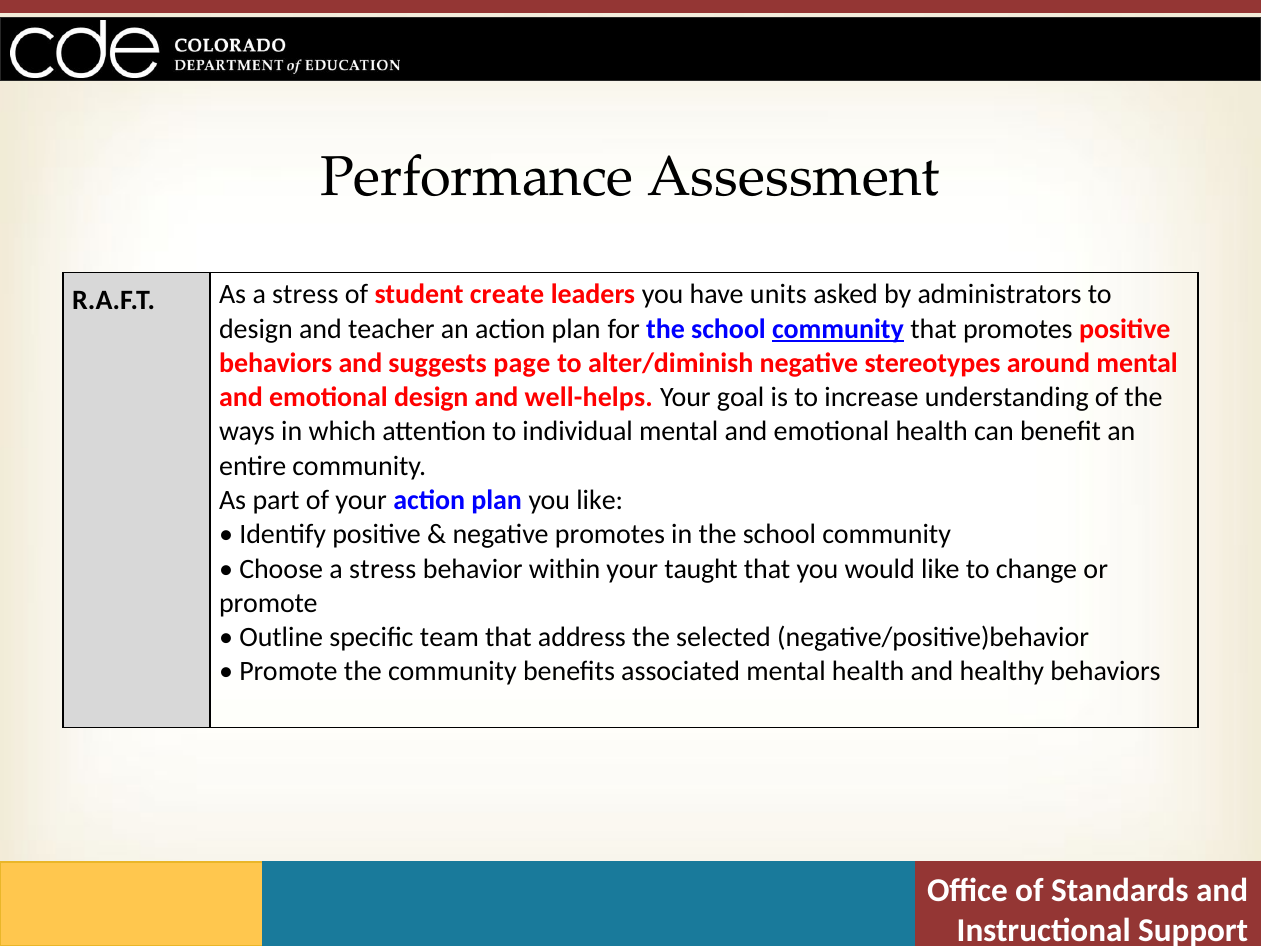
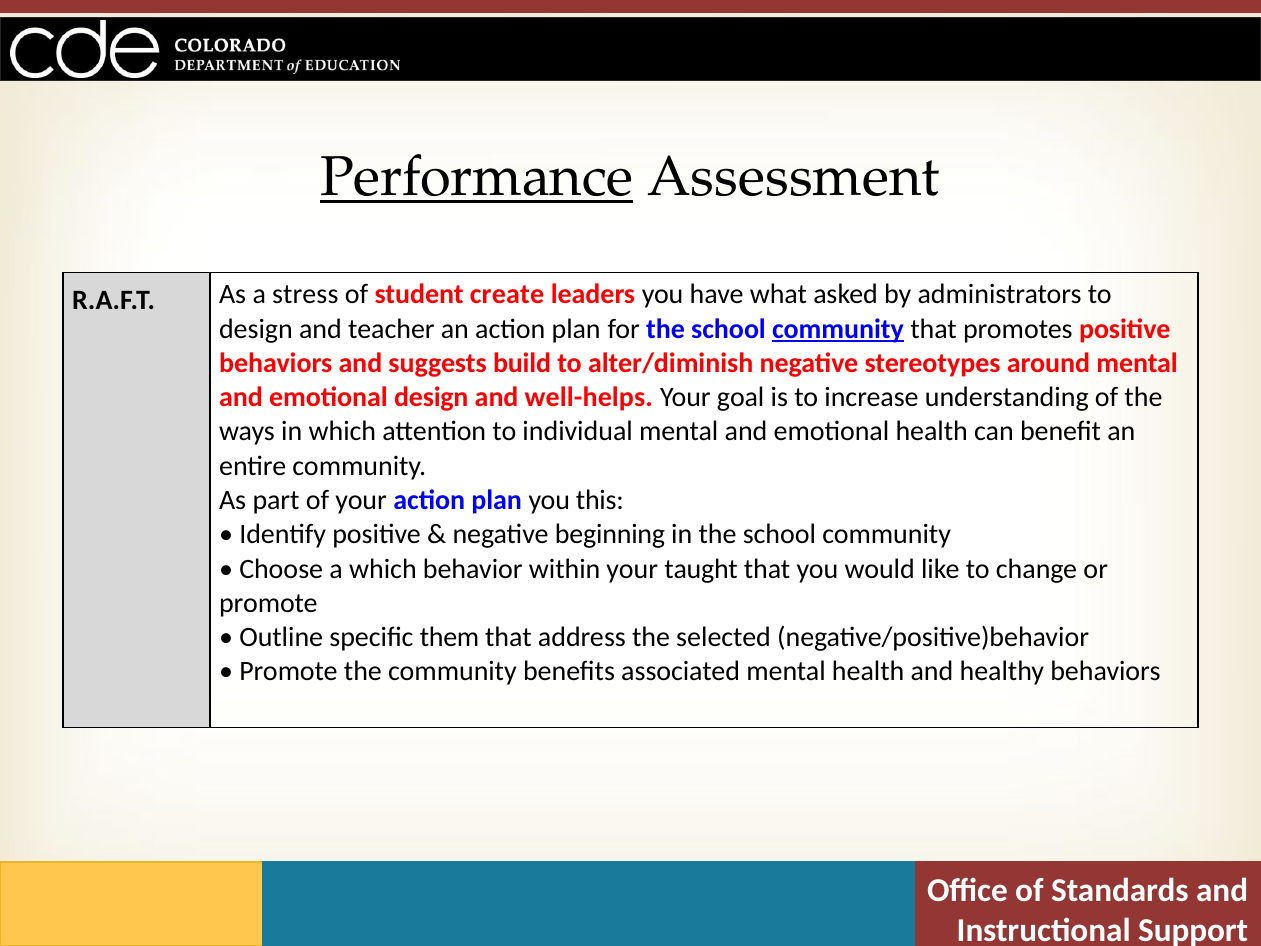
Performance underline: none -> present (477, 177)
units: units -> what (778, 295)
page: page -> build (522, 363)
you like: like -> this (600, 500)
negative promotes: promotes -> beginning (610, 534)
Choose a stress: stress -> which (383, 569)
team: team -> them (450, 637)
